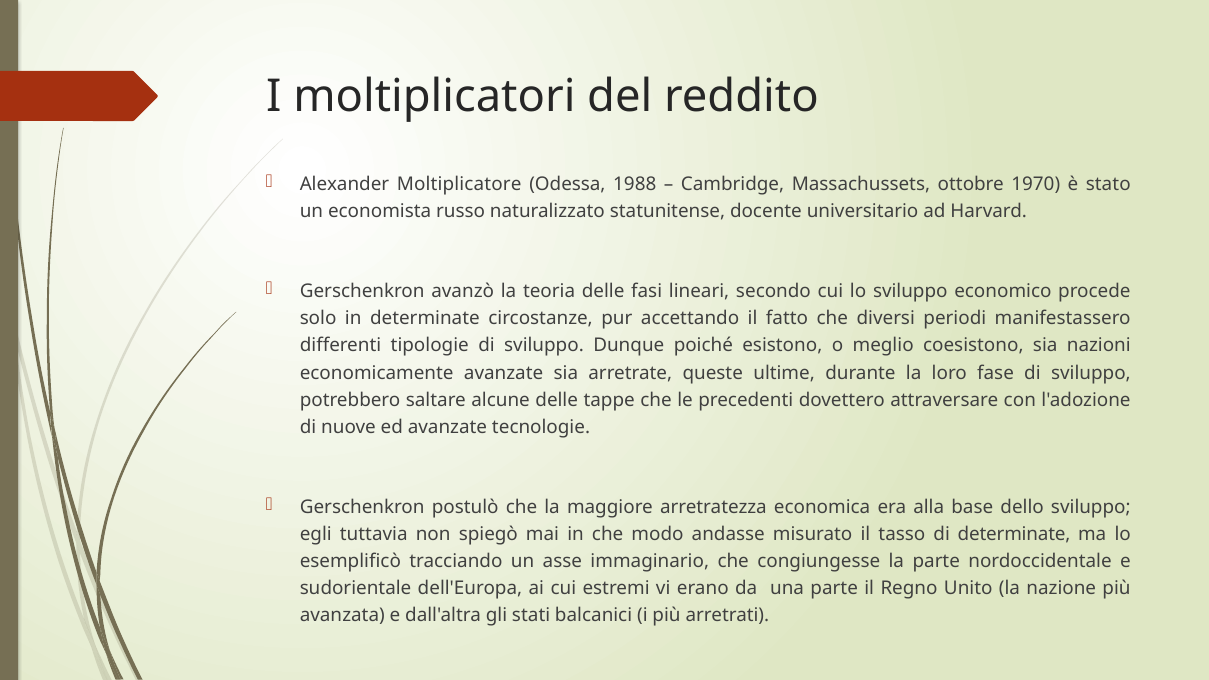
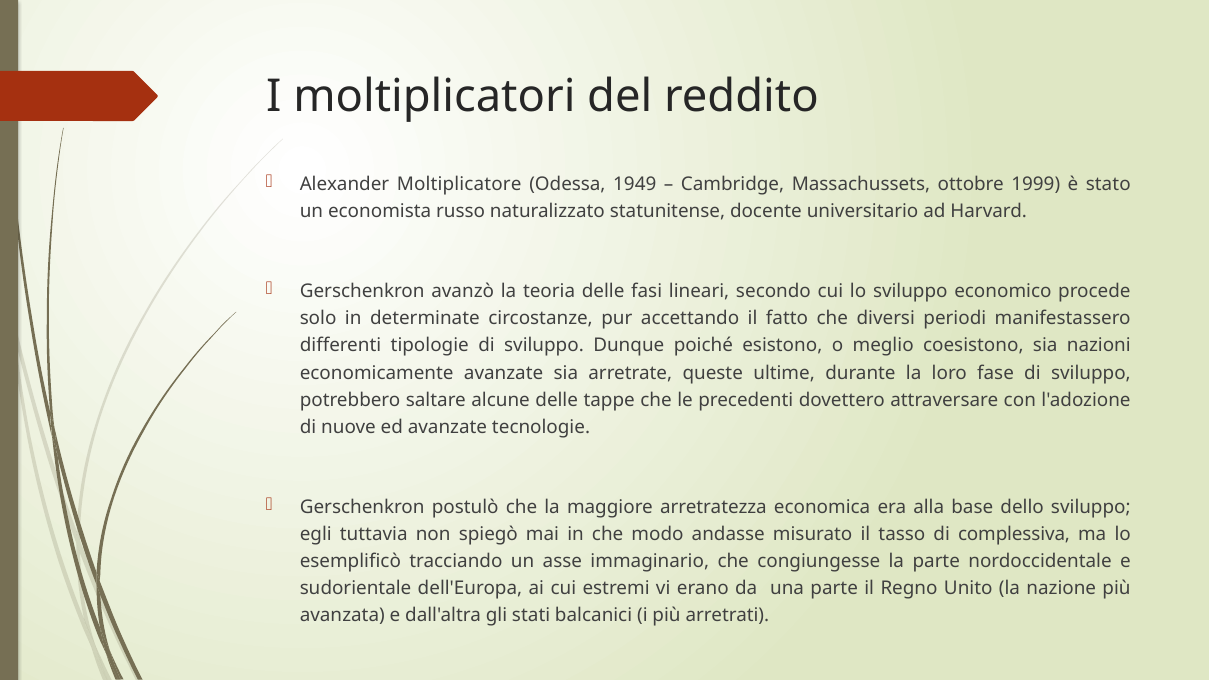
1988: 1988 -> 1949 (635, 185)
1970: 1970 -> 1999 (1036, 185)
di determinate: determinate -> complessiva (1014, 534)
